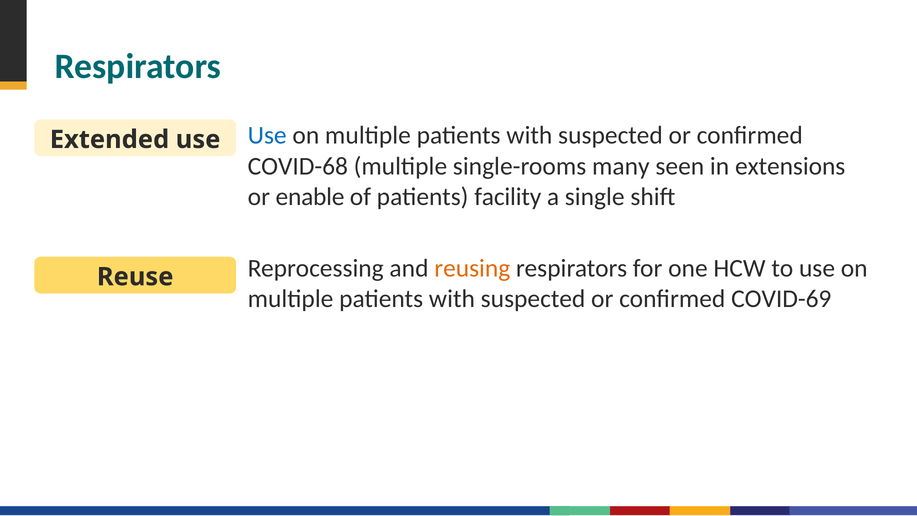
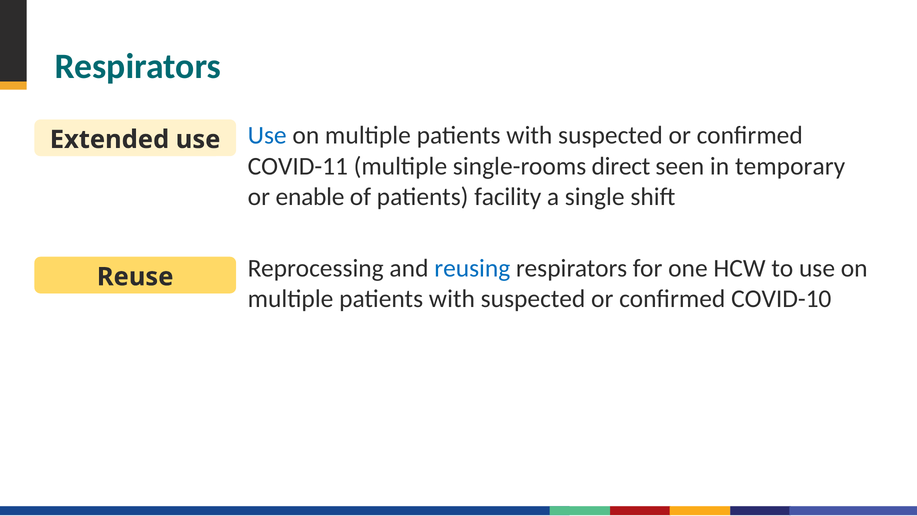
COVID-68: COVID-68 -> COVID-11 (298, 166)
many: many -> direct (621, 166)
extensions: extensions -> temporary (790, 166)
reusing colour: orange -> blue (472, 268)
COVID-69: COVID-69 -> COVID-10 (781, 299)
